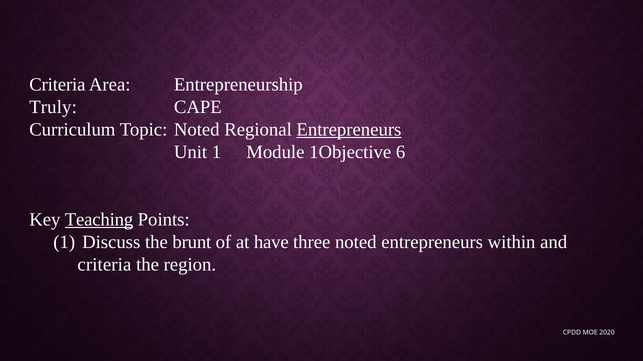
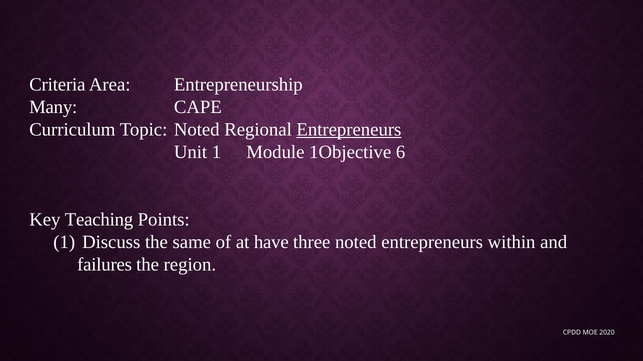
Truly: Truly -> Many (53, 107)
Teaching underline: present -> none (99, 220)
brunt: brunt -> same (192, 242)
criteria: criteria -> failures (105, 265)
